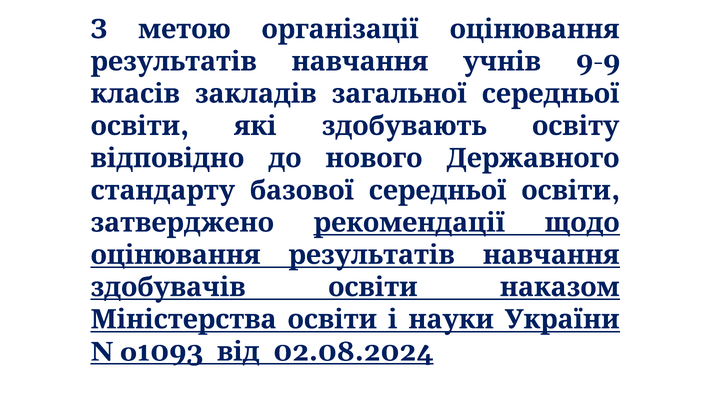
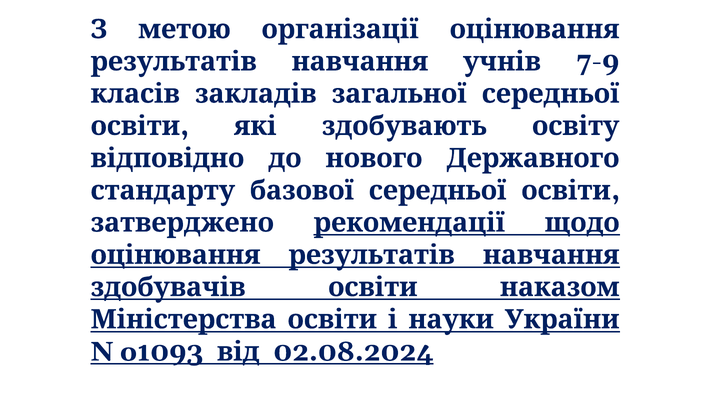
9-9: 9-9 -> 7-9 (598, 62)
